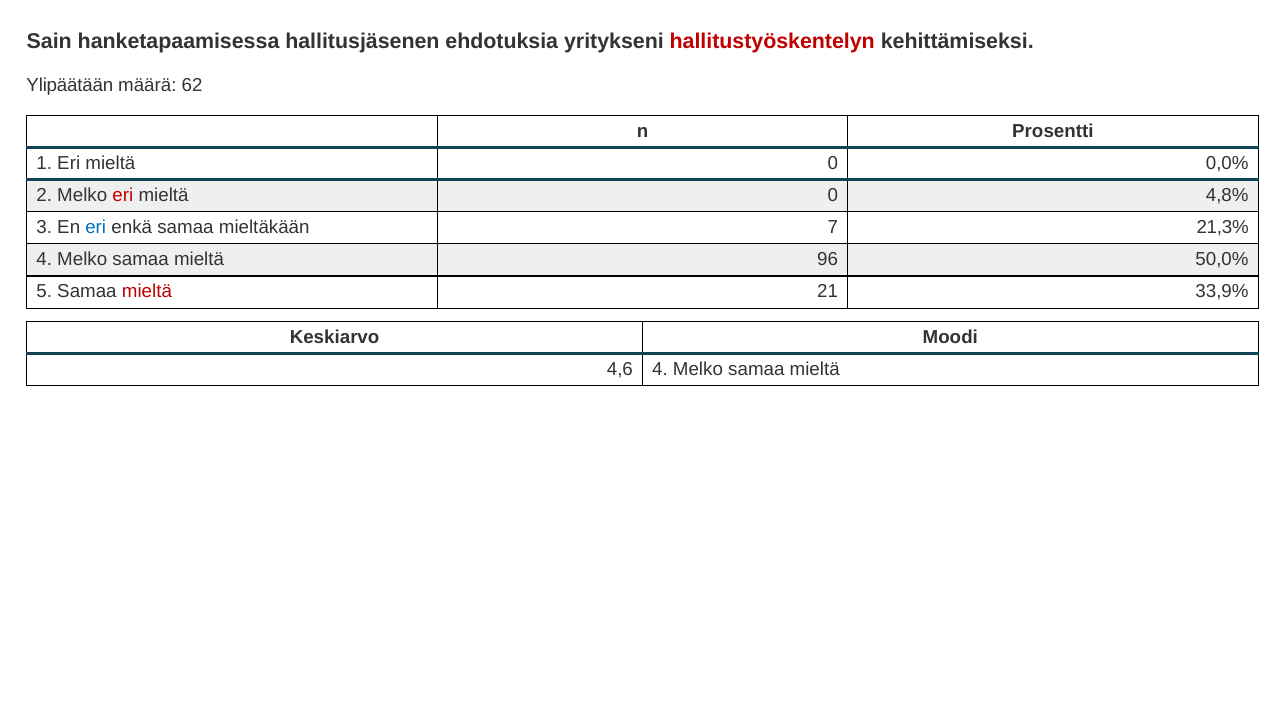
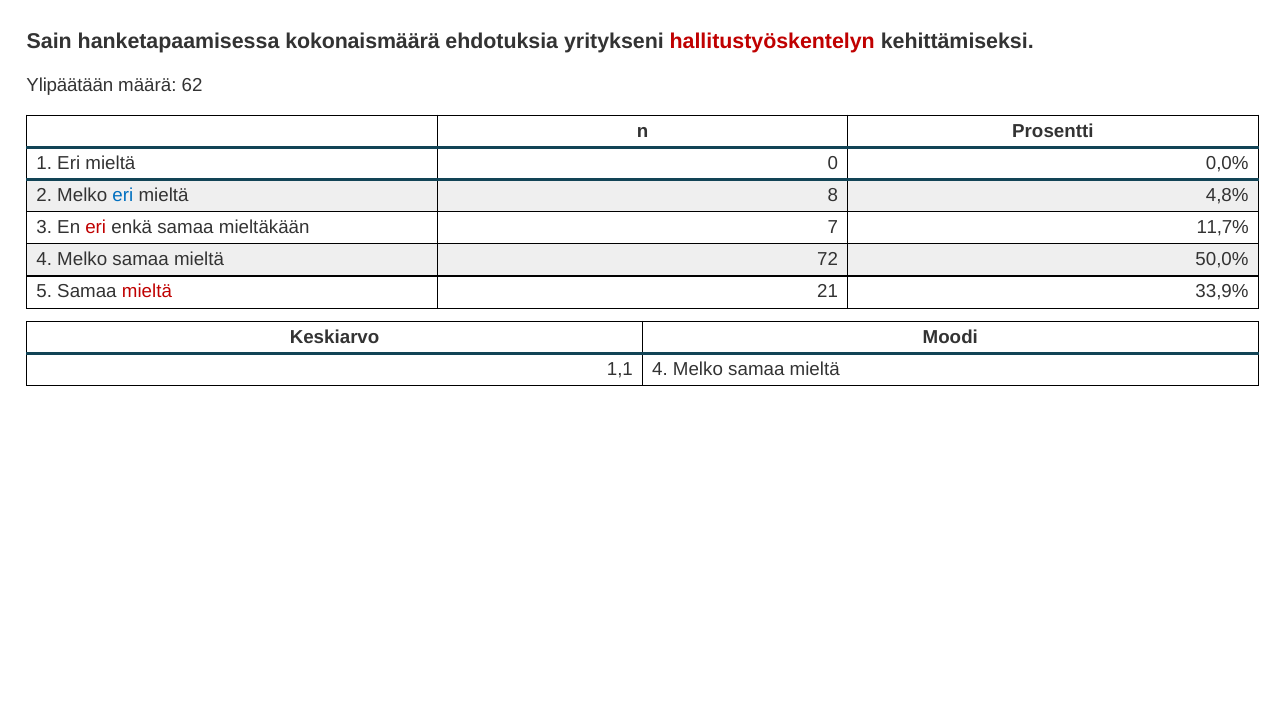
hallitusjäsenen: hallitusjäsenen -> kokonaismäärä (362, 41)
eri colour: red -> blue (123, 195)
0: 0 -> 8 (833, 195)
eri colour: blue -> red (96, 227)
21,3%: 21,3% -> 11,7% (1223, 227)
96: 96 -> 72 (828, 259)
4,6: 4,6 -> 1,1 (620, 369)
